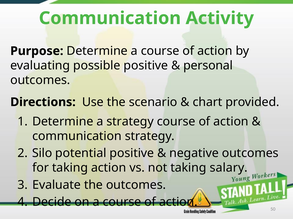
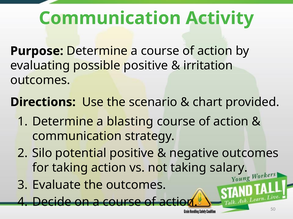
personal: personal -> irritation (208, 66)
a strategy: strategy -> blasting (130, 122)
